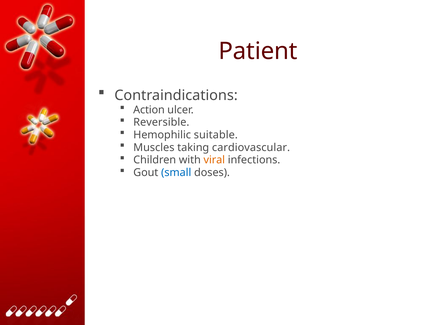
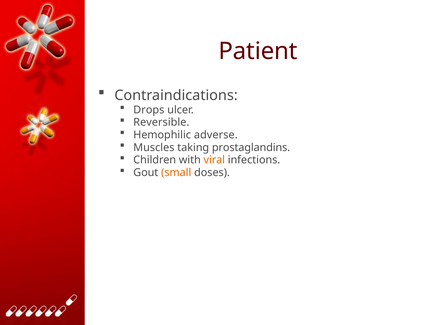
Action: Action -> Drops (149, 110)
suitable: suitable -> adverse (216, 135)
cardiovascular: cardiovascular -> prostaglandins (251, 147)
small colour: blue -> orange (176, 173)
